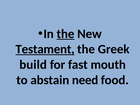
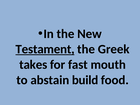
the underline: present -> none (66, 34)
build: build -> takes (33, 65)
need: need -> build (85, 80)
